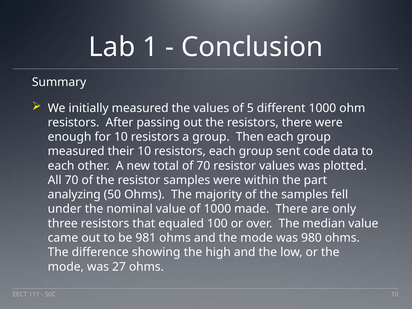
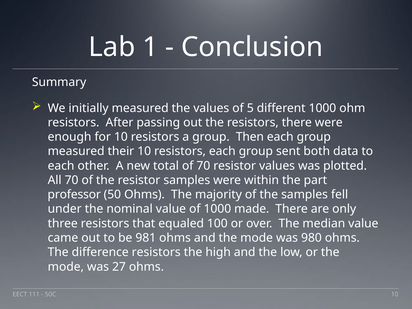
code: code -> both (317, 151)
analyzing: analyzing -> professor (74, 195)
difference showing: showing -> resistors (156, 252)
